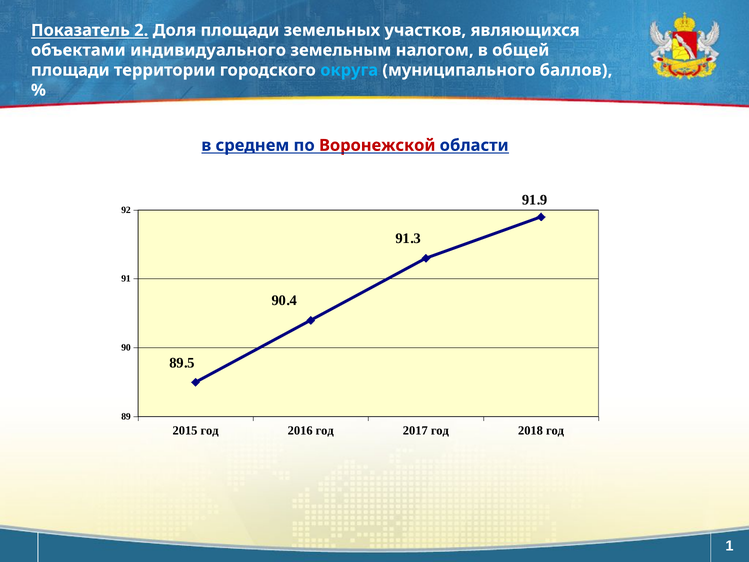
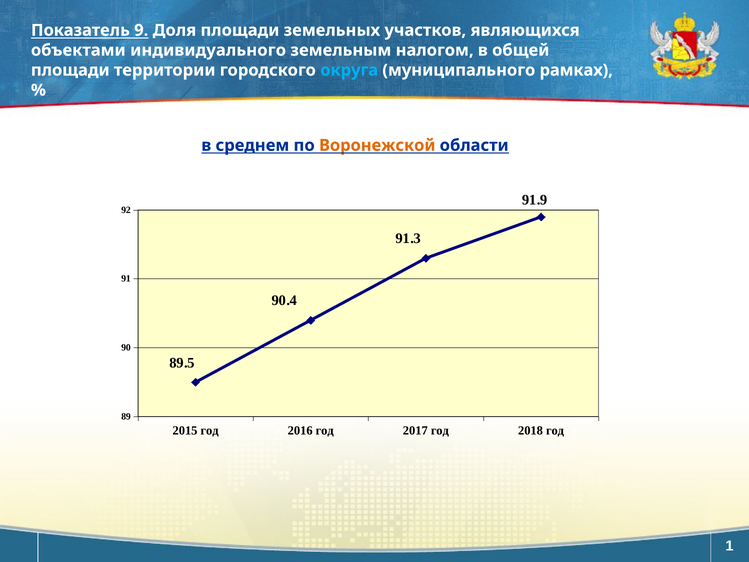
2: 2 -> 9 (141, 30)
баллов: баллов -> рамках (576, 70)
Воронежской colour: red -> orange (377, 145)
